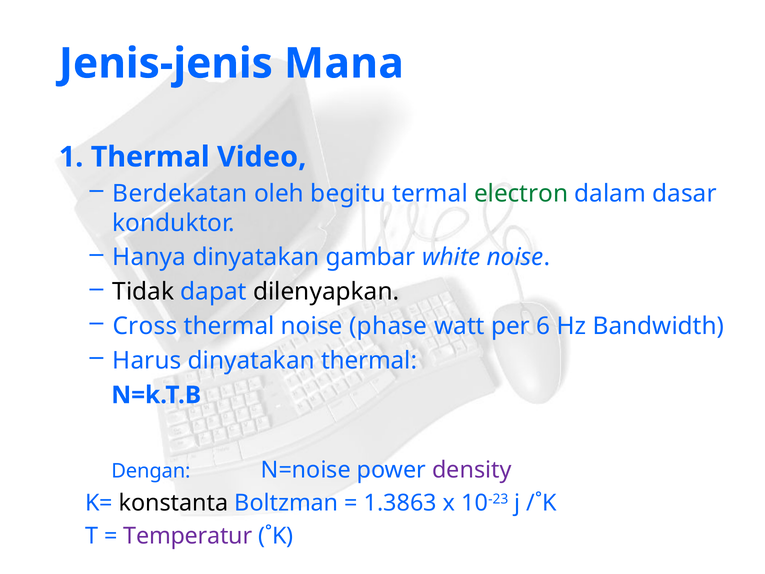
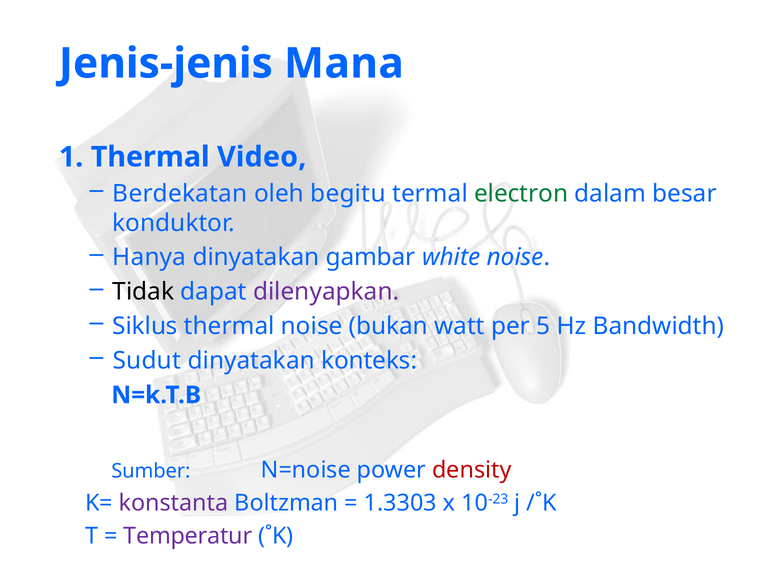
dasar: dasar -> besar (685, 194)
dilenyapkan colour: black -> purple (326, 292)
Cross: Cross -> Siklus (145, 326)
phase: phase -> bukan (388, 326)
6: 6 -> 5 (543, 326)
Harus: Harus -> Sudut (147, 360)
dinyatakan thermal: thermal -> konteks (369, 360)
Dengan: Dengan -> Sumber (151, 471)
density colour: purple -> red (472, 470)
konstanta colour: black -> purple (174, 503)
1.3863: 1.3863 -> 1.3303 (400, 503)
